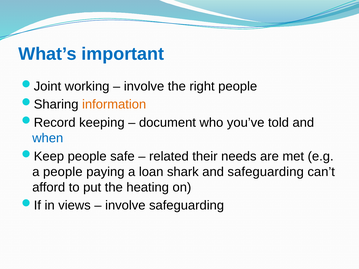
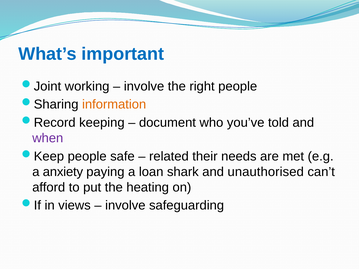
when colour: blue -> purple (48, 138)
a people: people -> anxiety (63, 172)
and safeguarding: safeguarding -> unauthorised (266, 172)
